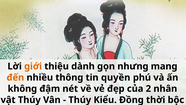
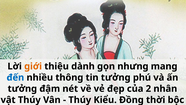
đến colour: orange -> blue (15, 77)
tin quyền: quyền -> tưởng (116, 77)
không: không -> tưởng (22, 88)
